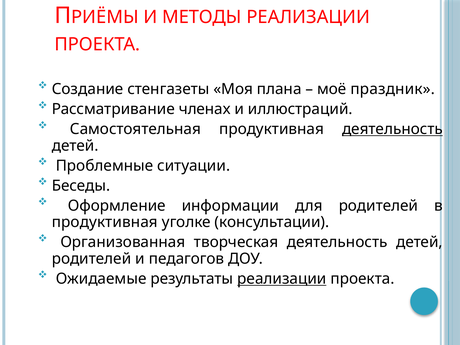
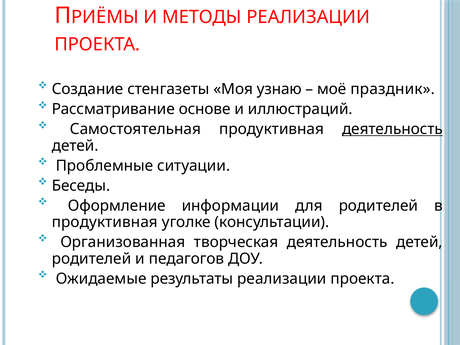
плана: плана -> узнаю (279, 89)
членах: членах -> основе (205, 109)
реализации underline: present -> none (282, 279)
